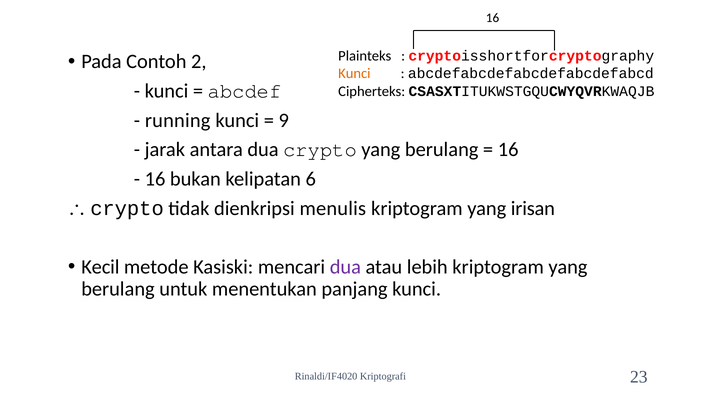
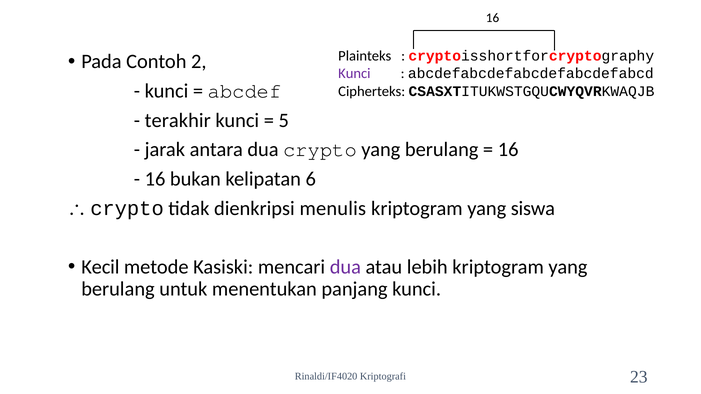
Kunci colour: orange -> purple (354, 74)
running: running -> terakhir (178, 120)
9: 9 -> 5 (284, 120)
irisan: irisan -> siswa (533, 208)
